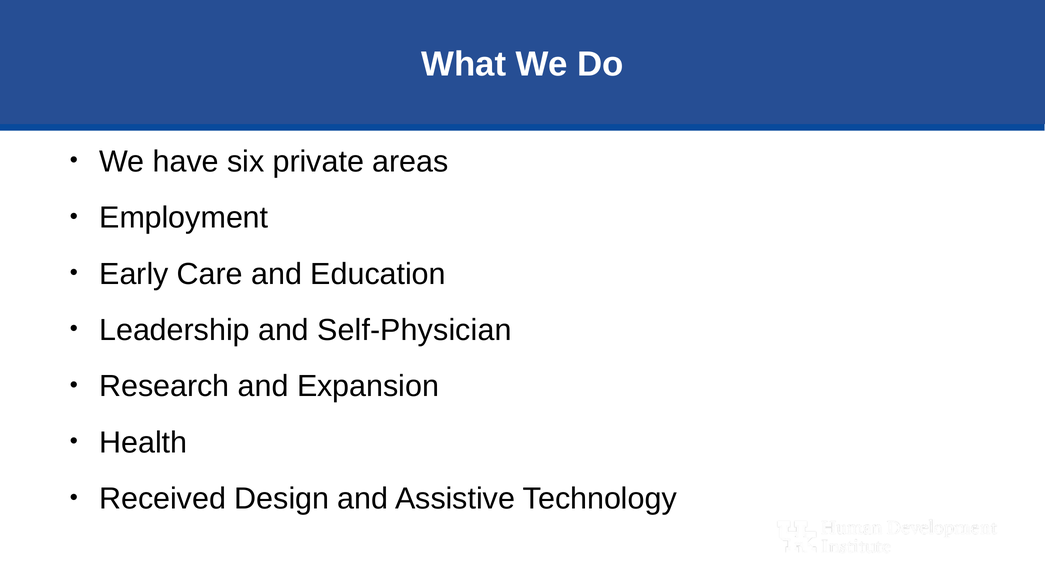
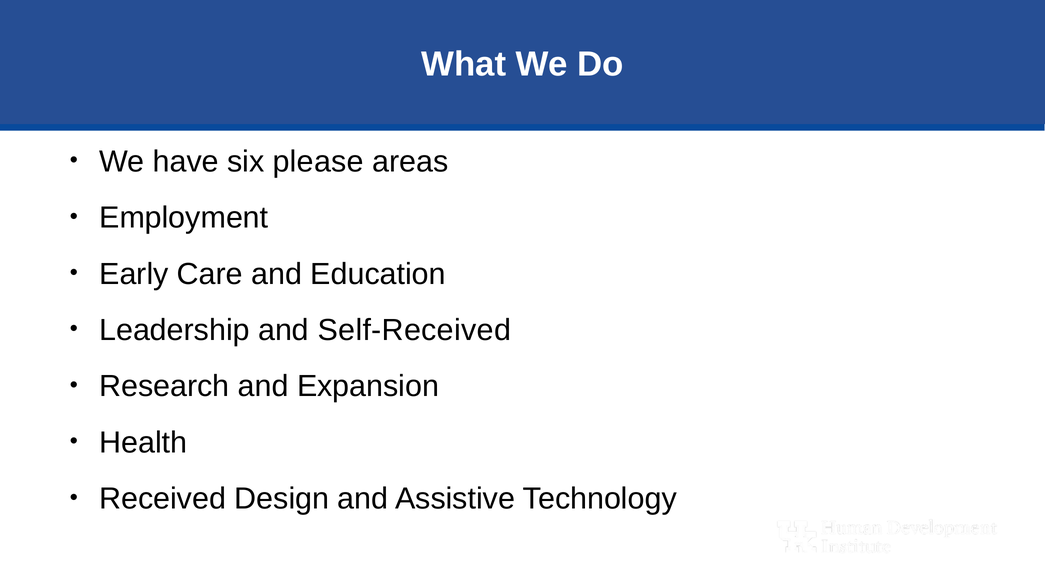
private: private -> please (318, 161)
Self-Physician: Self-Physician -> Self-Received (414, 330)
